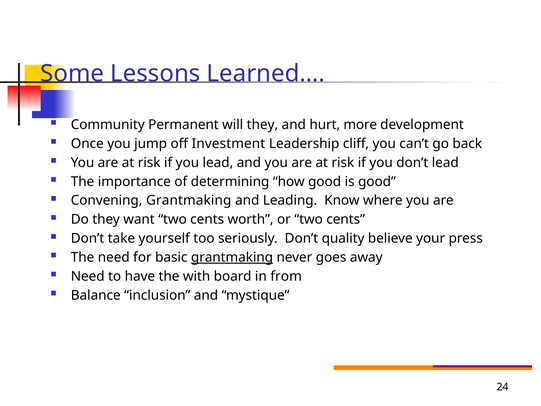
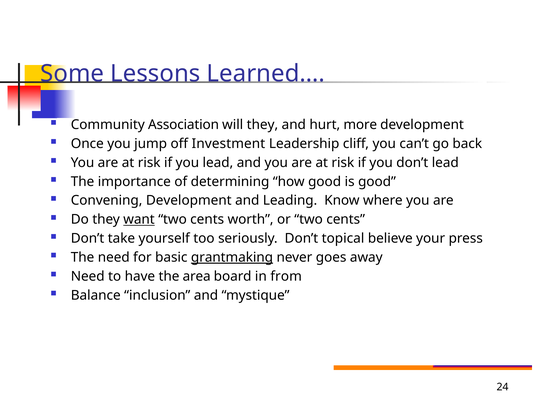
Permanent: Permanent -> Association (183, 125)
Convening Grantmaking: Grantmaking -> Development (189, 200)
want underline: none -> present (139, 219)
quality: quality -> topical (343, 238)
with: with -> area (197, 276)
